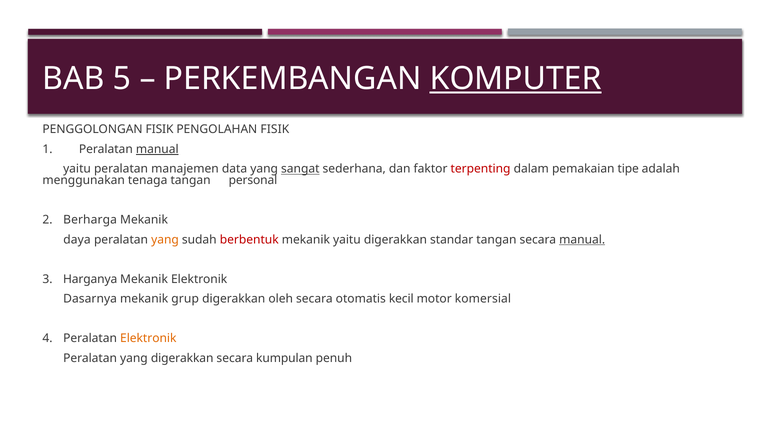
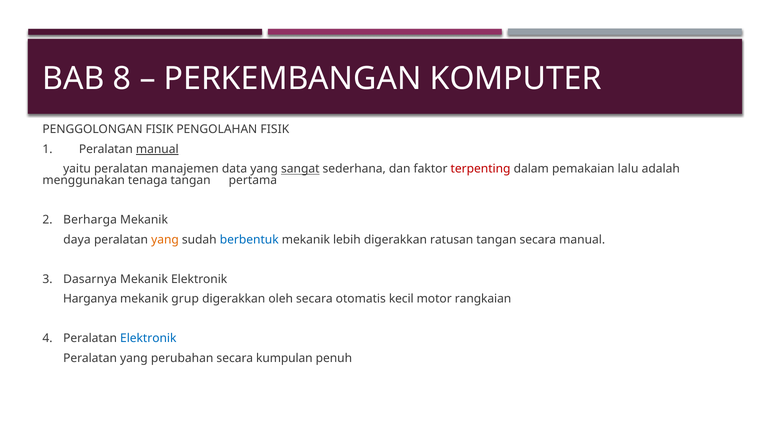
5: 5 -> 8 (122, 79)
KOMPUTER underline: present -> none (516, 79)
tipe: tipe -> lalu (628, 169)
personal: personal -> pertama (253, 181)
berbentuk colour: red -> blue (249, 240)
mekanik yaitu: yaitu -> lebih (347, 240)
standar: standar -> ratusan (452, 240)
manual underline: present -> none (582, 240)
Harganya: Harganya -> Dasarnya (90, 279)
Dasarnya: Dasarnya -> Harganya (90, 299)
komersial: komersial -> rangkaian (483, 299)
Elektronik colour: orange -> blue (148, 338)
yang digerakkan: digerakkan -> perubahan (182, 358)
